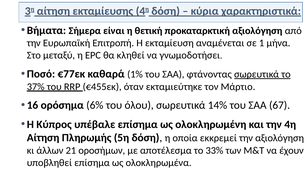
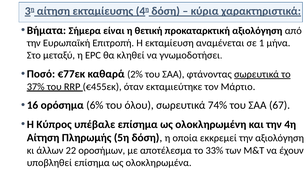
1%: 1% -> 2% (135, 75)
14%: 14% -> 74% (217, 106)
21: 21 -> 22 (71, 151)
